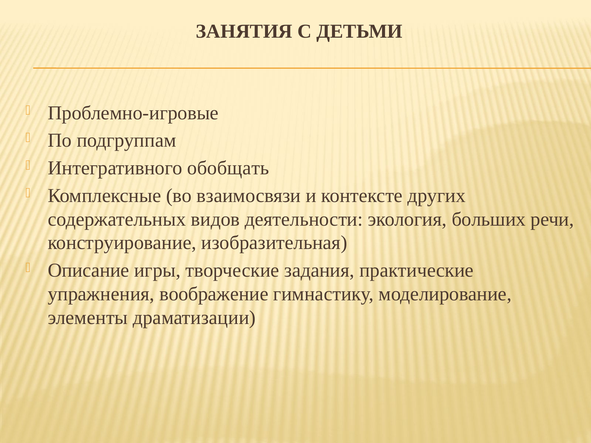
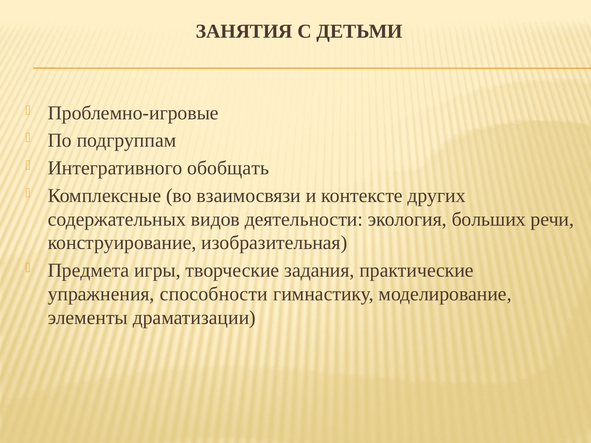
Описание: Описание -> Предмета (88, 271)
воображение: воображение -> способности (214, 294)
